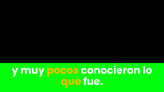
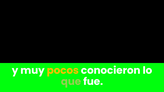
que colour: yellow -> light green (71, 82)
